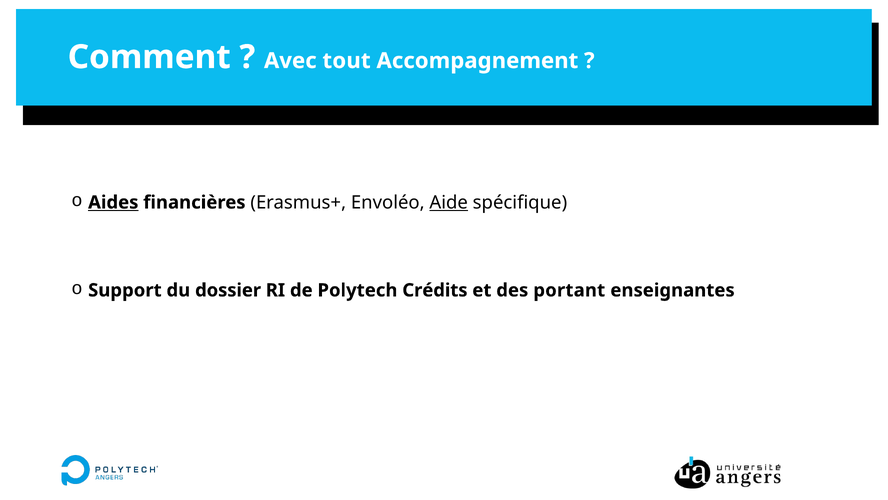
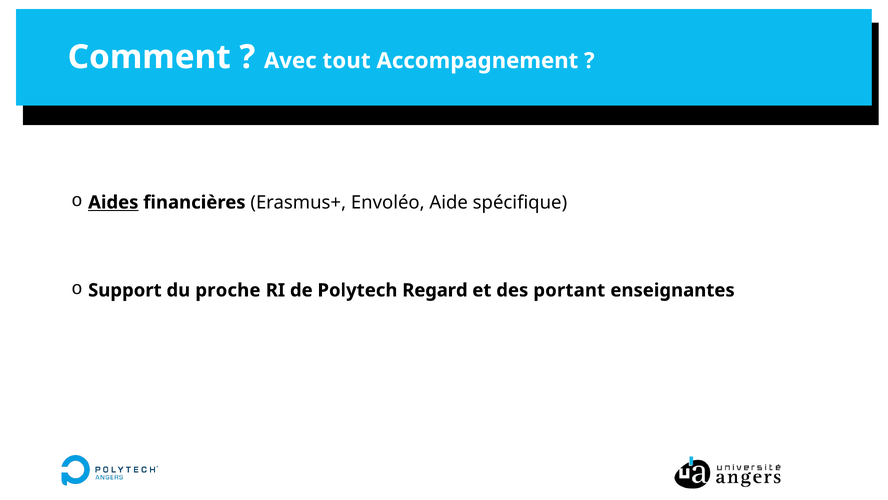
Aide underline: present -> none (449, 202)
dossier: dossier -> proche (228, 290)
Crédits: Crédits -> Regard (435, 290)
